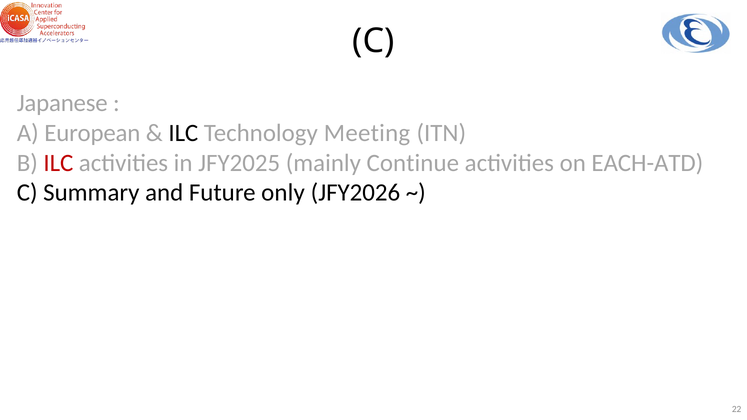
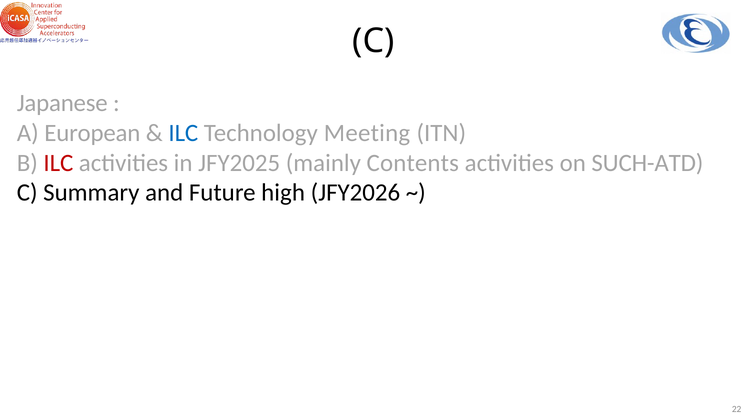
ILC colour: black -> blue (183, 133)
Continue: Continue -> Contents (413, 163)
EACH-ATD: EACH-ATD -> SUCH-ATD (647, 163)
only: only -> high (283, 193)
